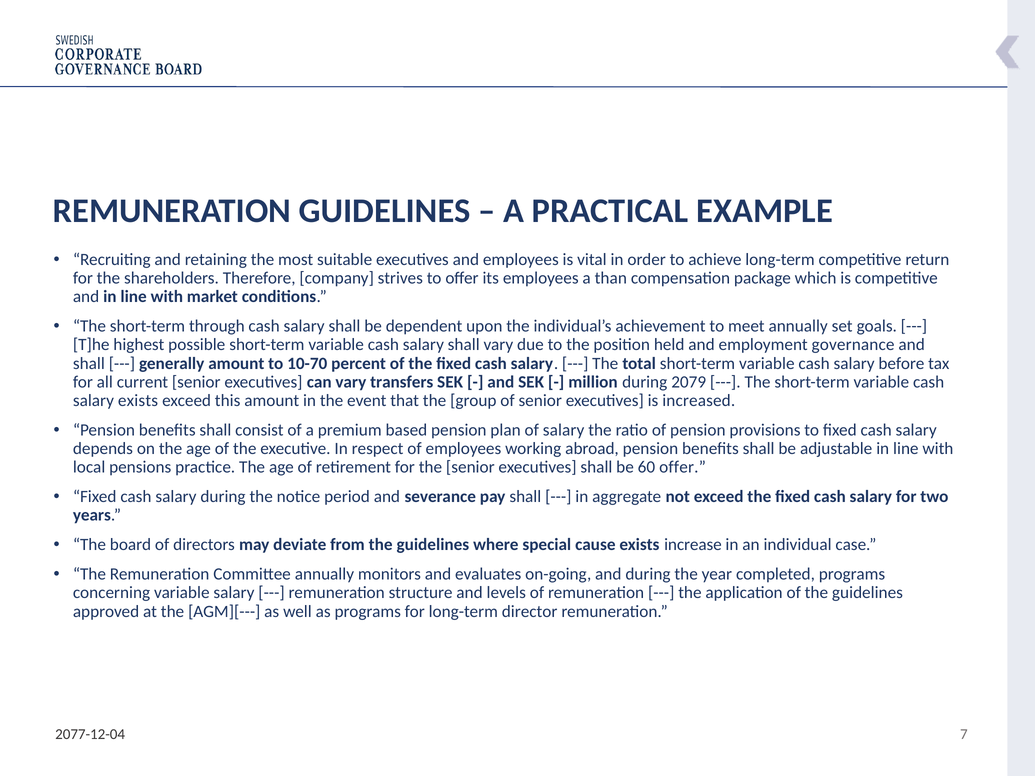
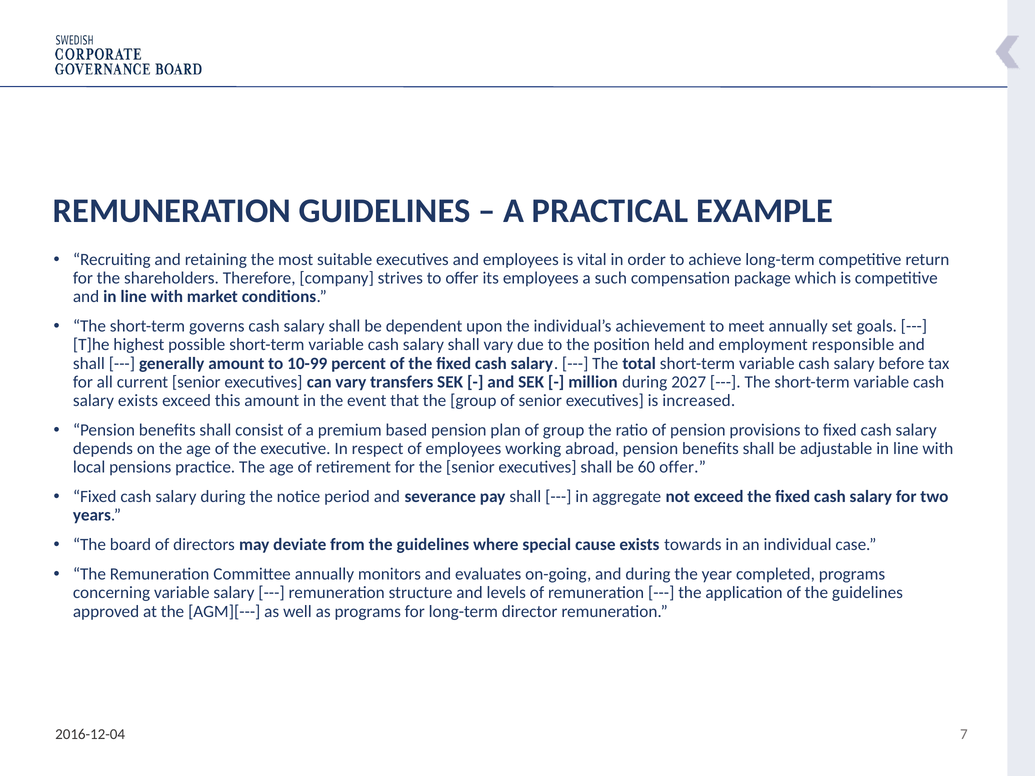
than: than -> such (611, 278)
through: through -> governs (217, 326)
governance: governance -> responsible (853, 345)
10-70: 10-70 -> 10-99 (307, 364)
2079: 2079 -> 2027 (689, 382)
of salary: salary -> group (564, 430)
increase: increase -> towards (693, 545)
2077-12-04: 2077-12-04 -> 2016-12-04 (90, 735)
